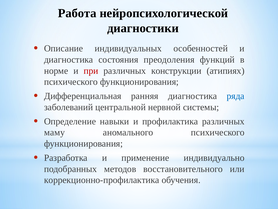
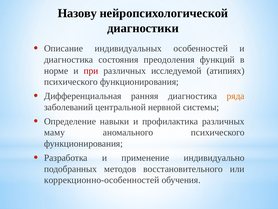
Работа: Работа -> Назову (77, 13)
конструкции: конструкции -> исследуемой (176, 71)
ряда colour: blue -> orange (236, 96)
коррекционно-профилактика: коррекционно-профилактика -> коррекционно-особенностей (102, 180)
